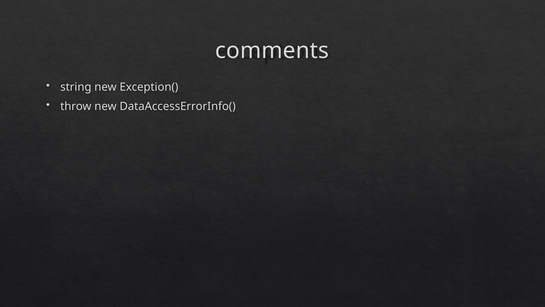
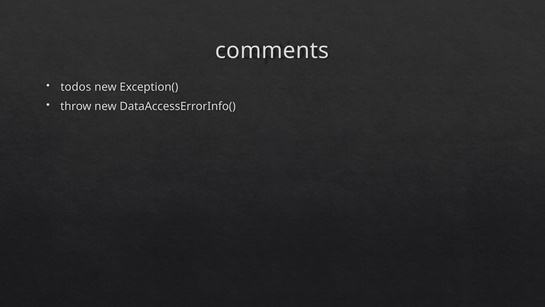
string: string -> todos (76, 87)
